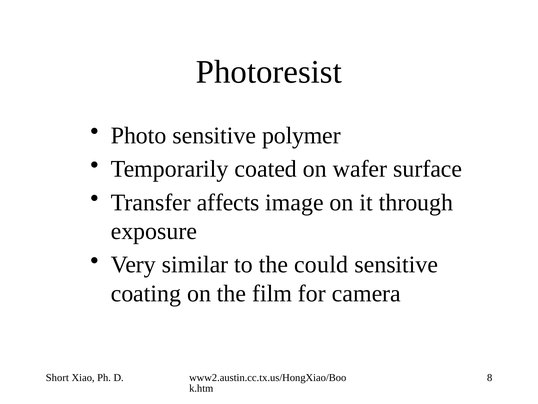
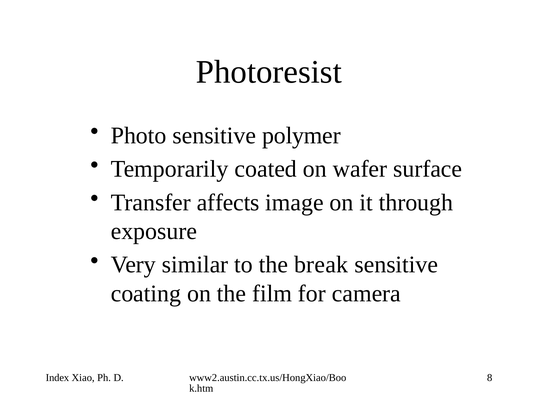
could: could -> break (321, 264)
Short: Short -> Index (57, 377)
